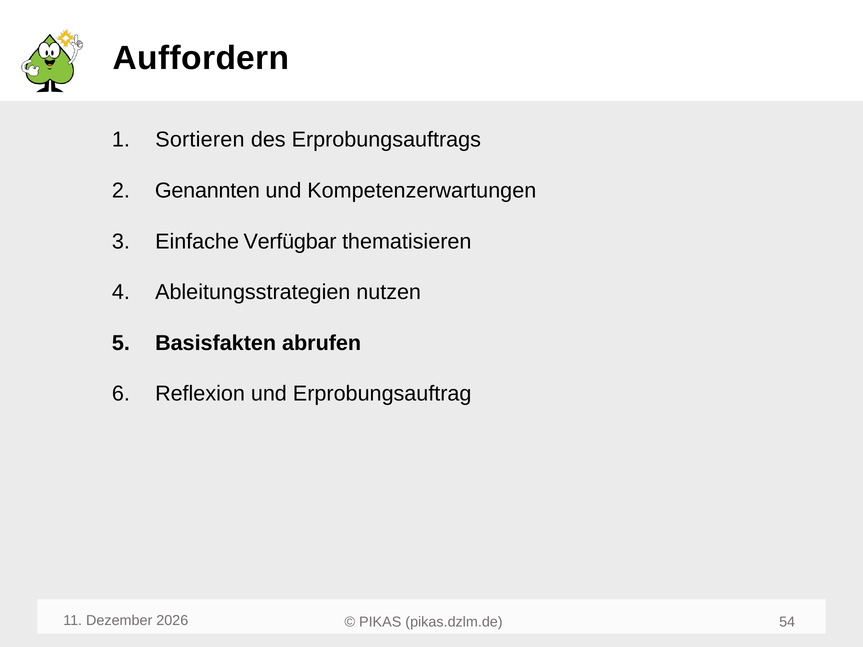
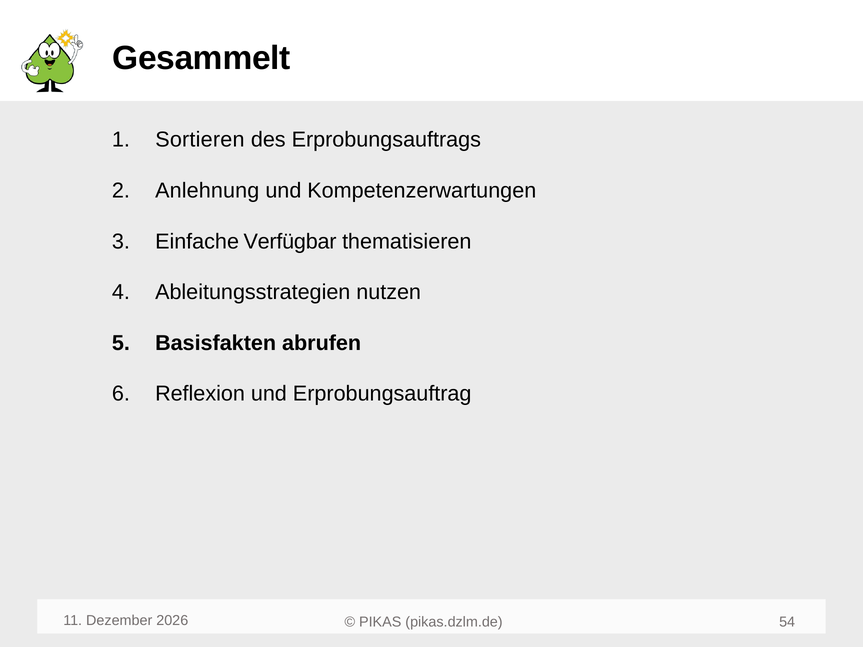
Auffordern: Auffordern -> Gesammelt (201, 58)
Genannten: Genannten -> Anlehnung (207, 191)
